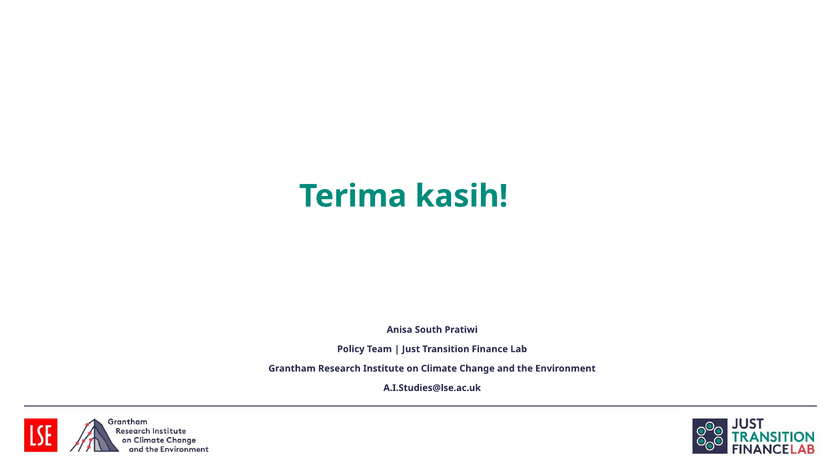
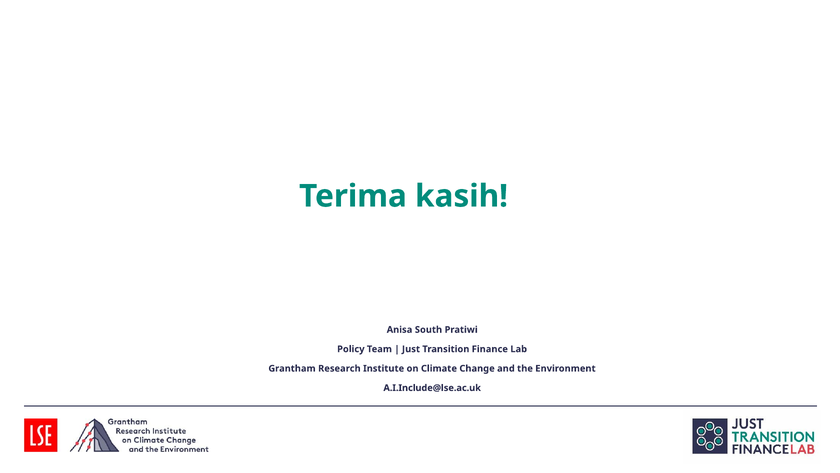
A.I.Studies@lse.ac.uk: A.I.Studies@lse.ac.uk -> A.I.Include@lse.ac.uk (432, 388)
